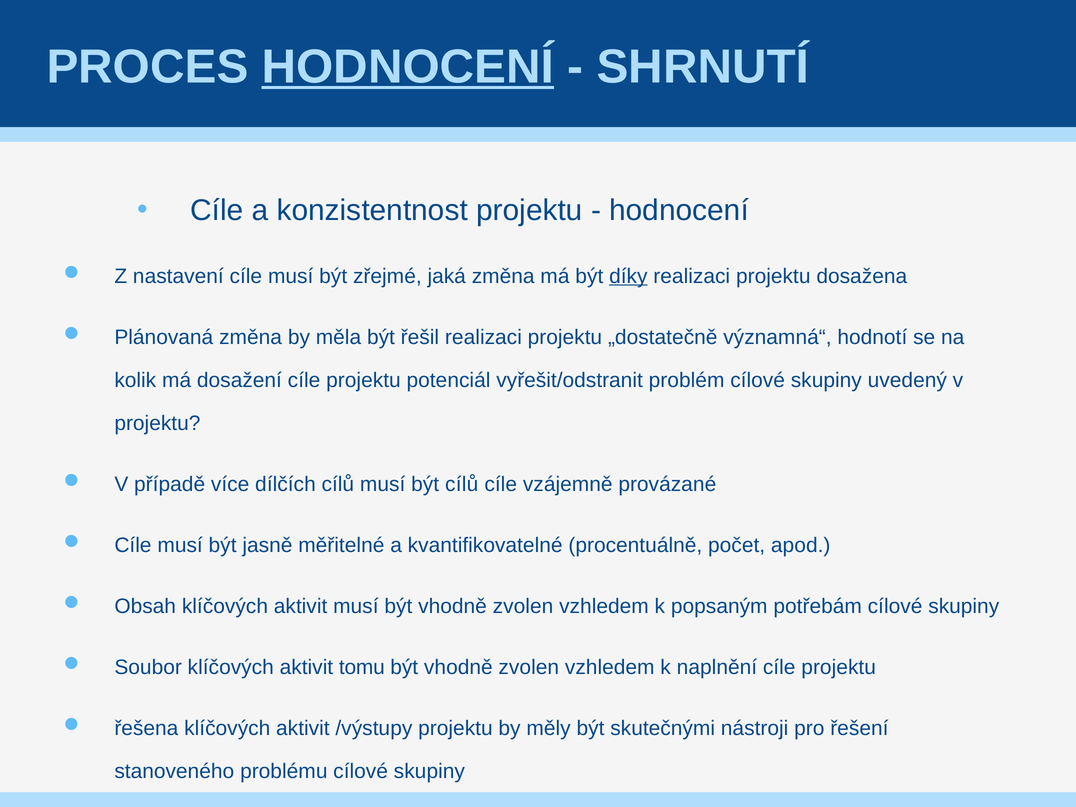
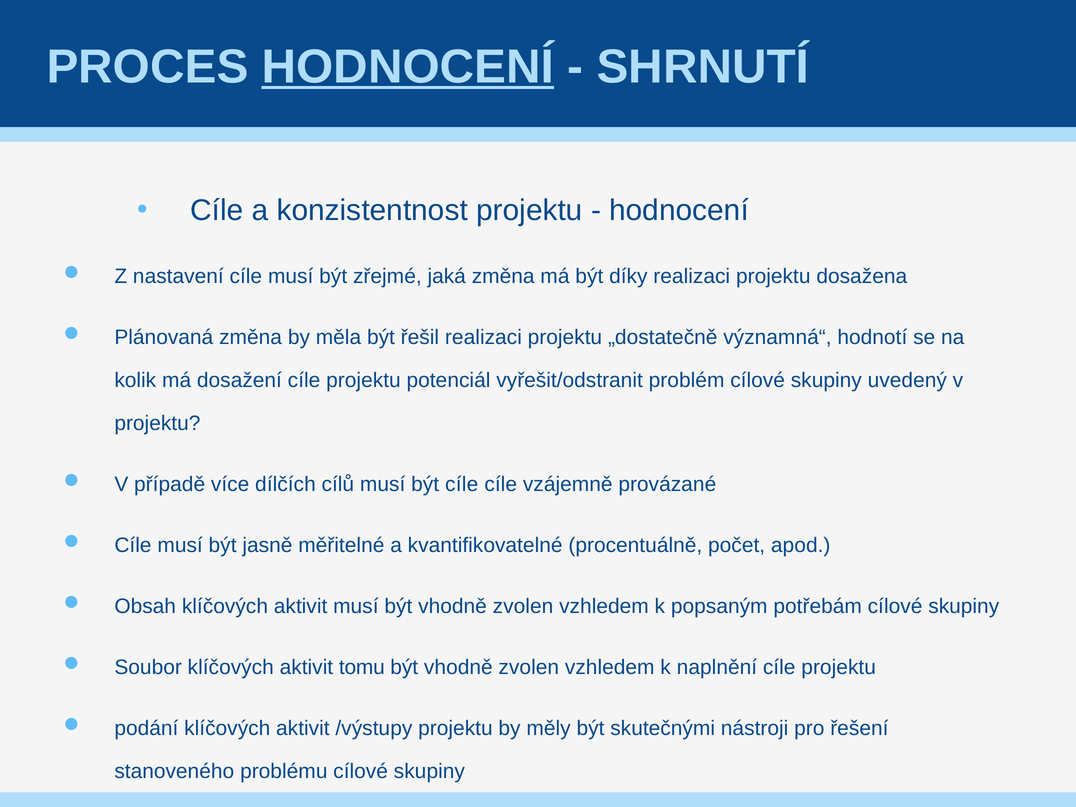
díky underline: present -> none (628, 276)
být cílů: cílů -> cíle (462, 484)
řešena: řešena -> podání (146, 728)
